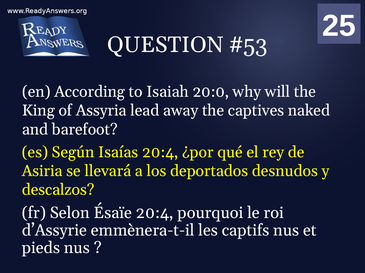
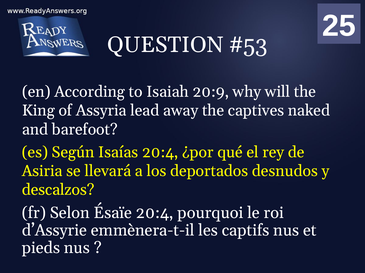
20:0: 20:0 -> 20:9 (211, 92)
